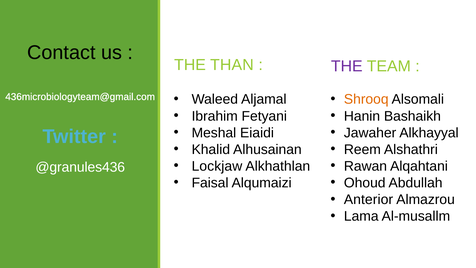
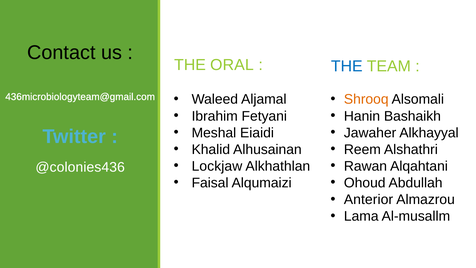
THAN: THAN -> ORAL (232, 65)
THE colour: purple -> blue (347, 66)
@granules436: @granules436 -> @colonies436 (80, 167)
